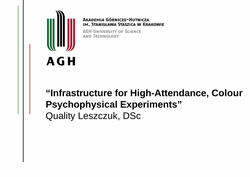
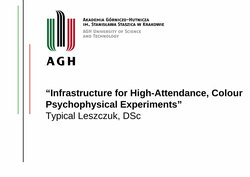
Quality: Quality -> Typical (60, 116)
